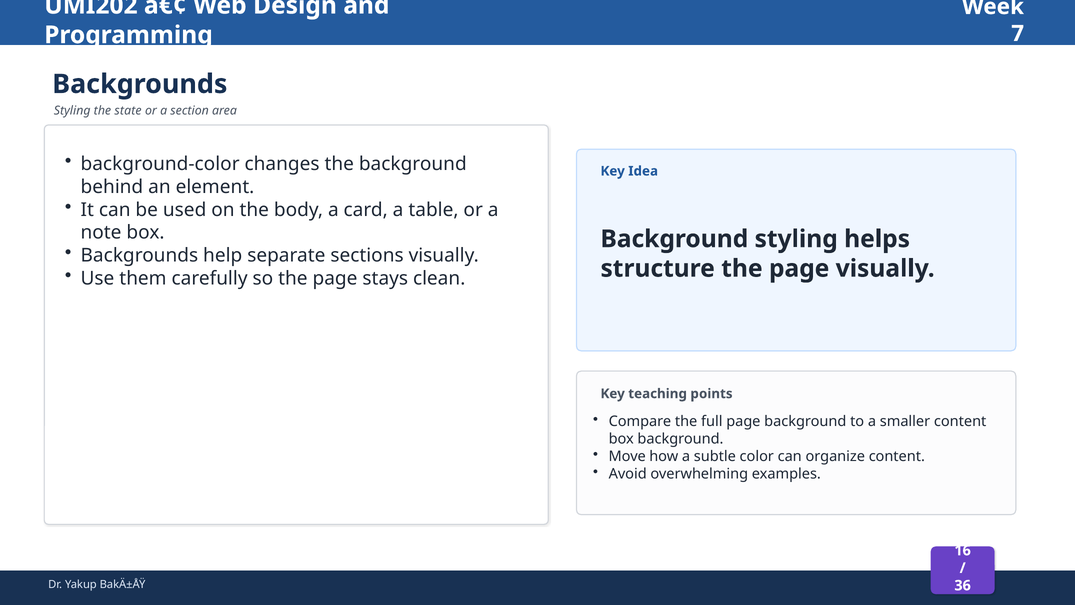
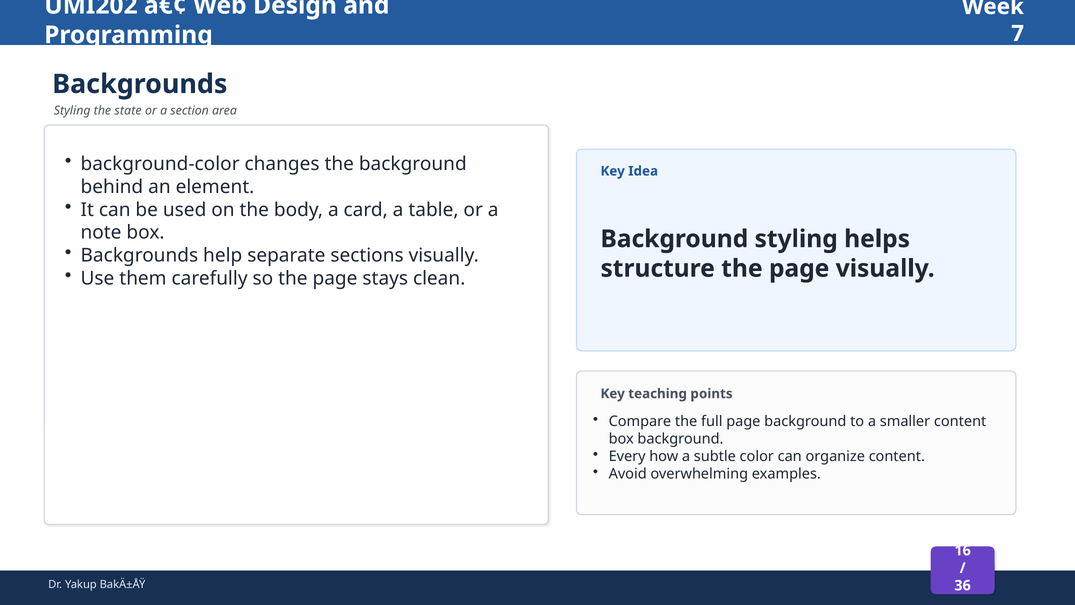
Move: Move -> Every (627, 456)
